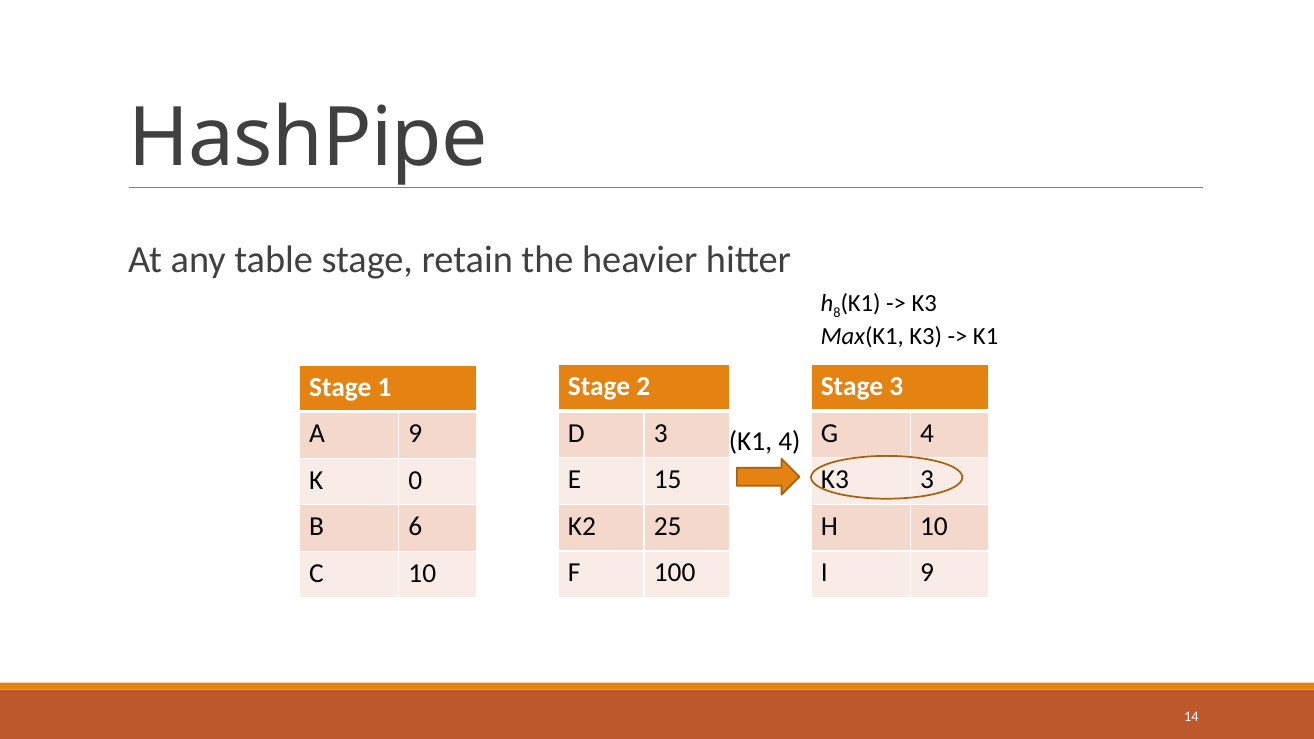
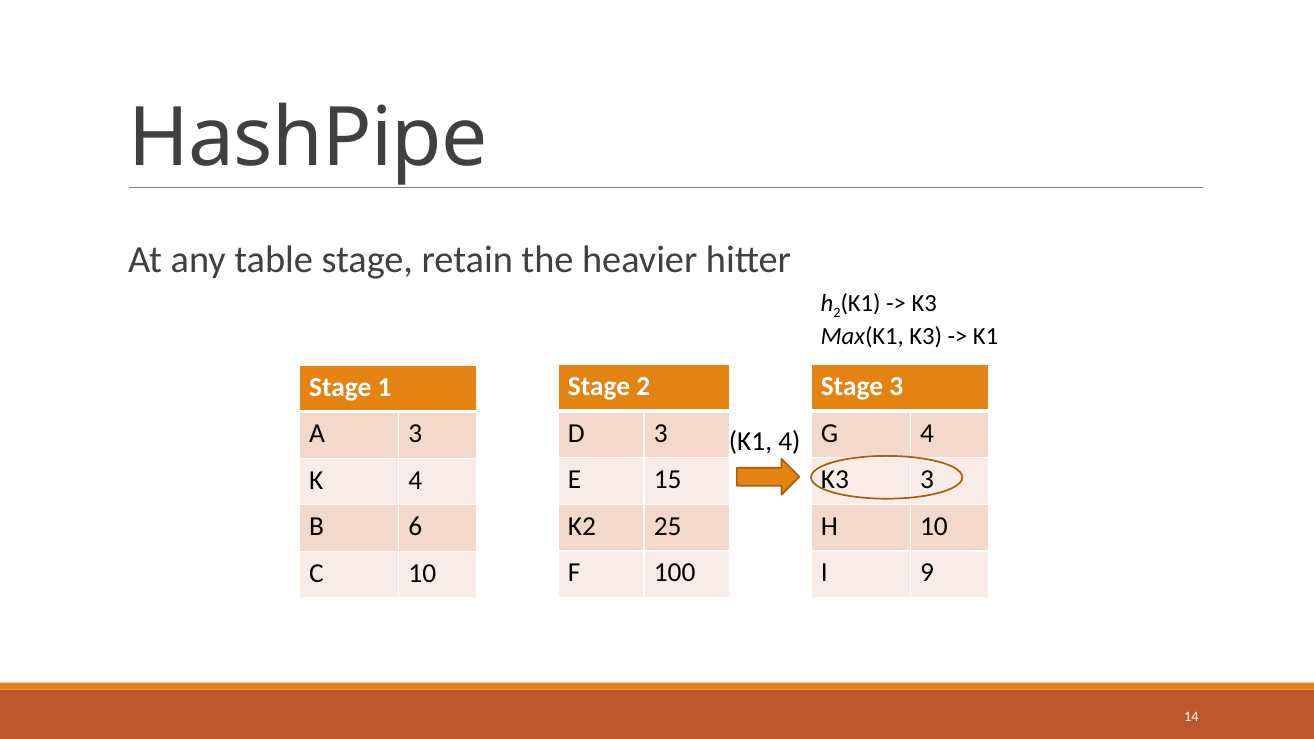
h 8: 8 -> 2 (837, 313)
A 9: 9 -> 3 (415, 434)
K 0: 0 -> 4 (415, 480)
